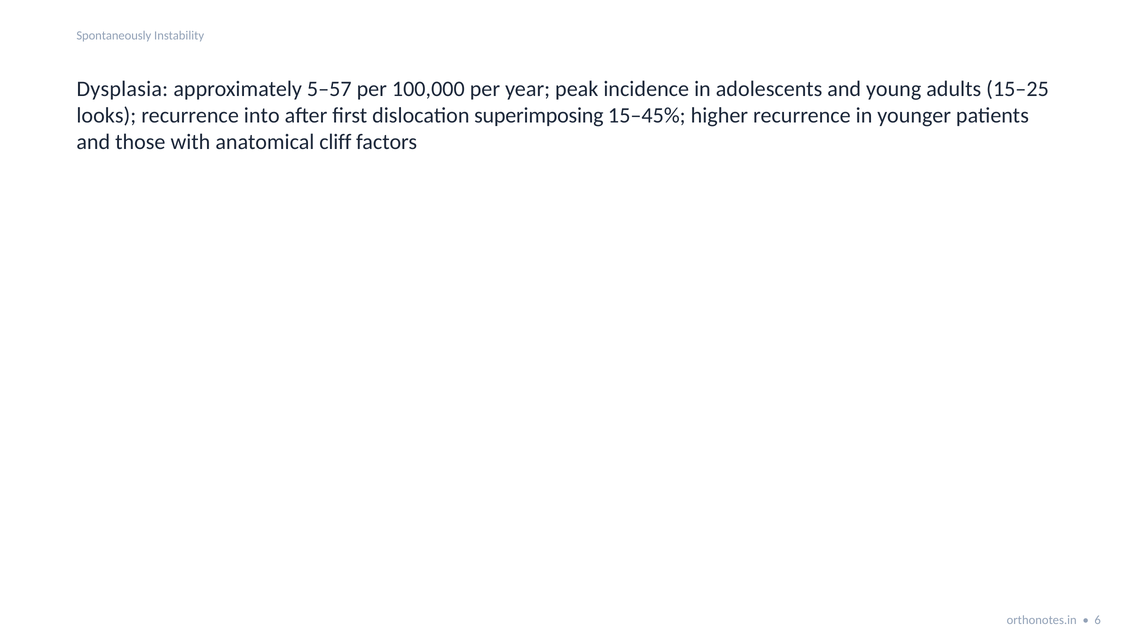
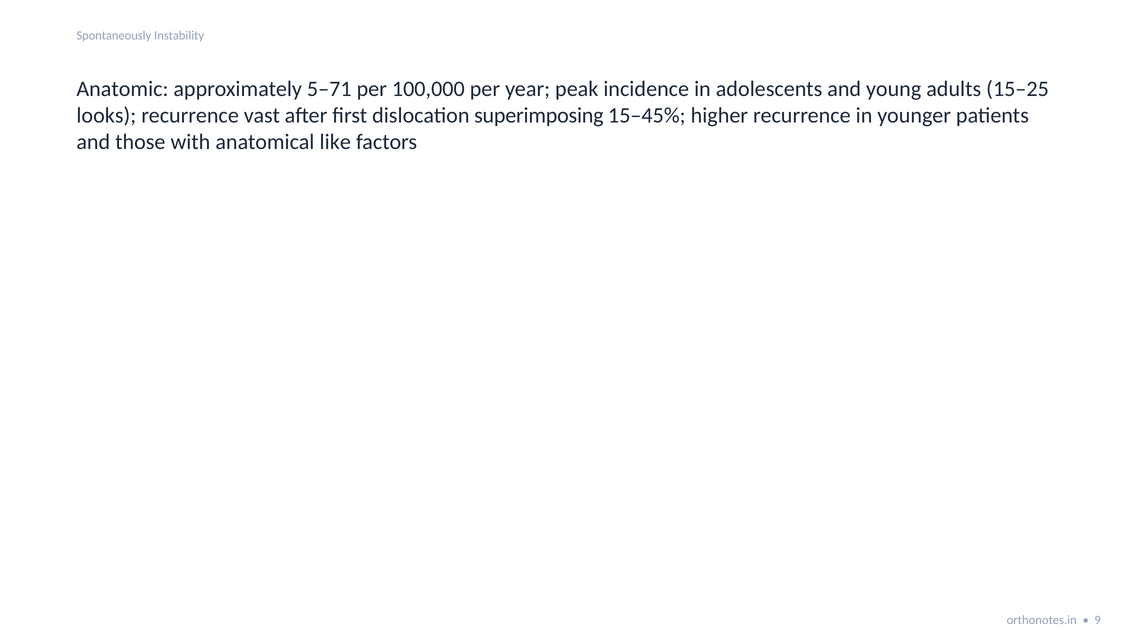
Dysplasia: Dysplasia -> Anatomic (122, 89)
5–57: 5–57 -> 5–71 (329, 89)
into: into -> vast (262, 116)
cliff: cliff -> like (335, 142)
6: 6 -> 9 (1098, 620)
